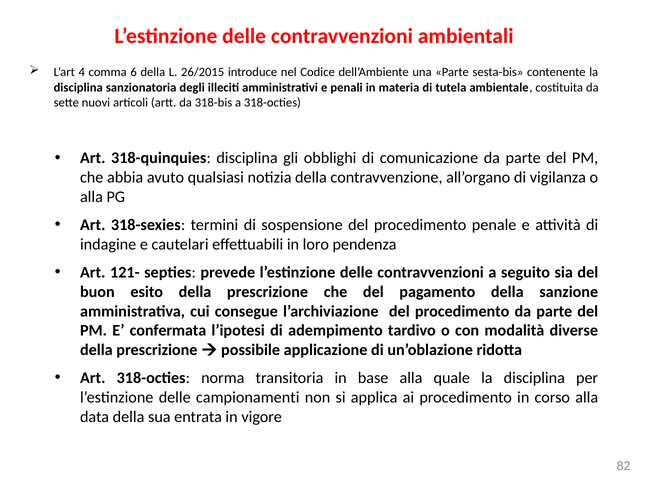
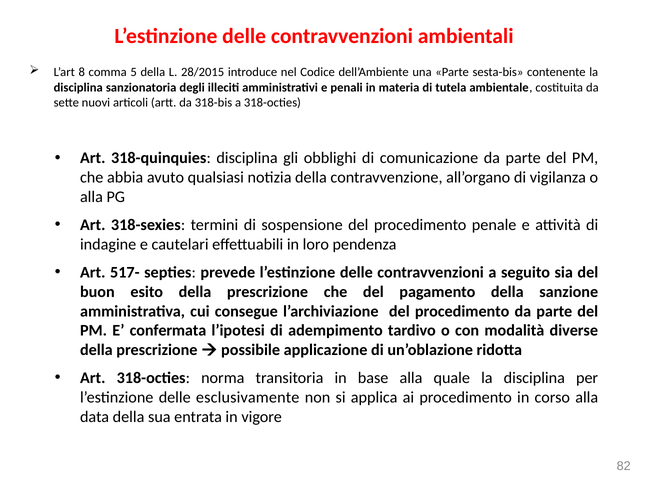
4: 4 -> 8 (82, 72)
6: 6 -> 5 (134, 72)
26/2015: 26/2015 -> 28/2015 (203, 72)
121-: 121- -> 517- (125, 273)
campionamenti: campionamenti -> esclusivamente (248, 398)
